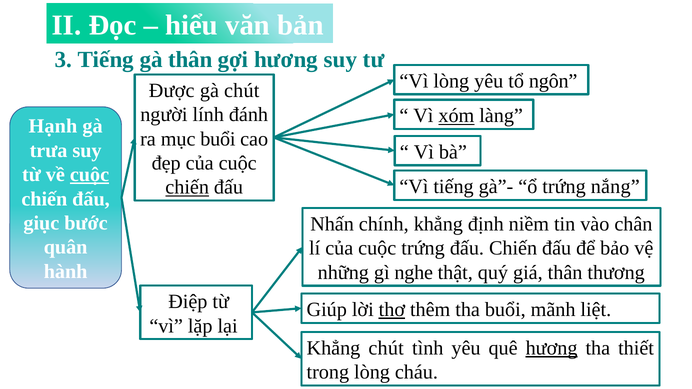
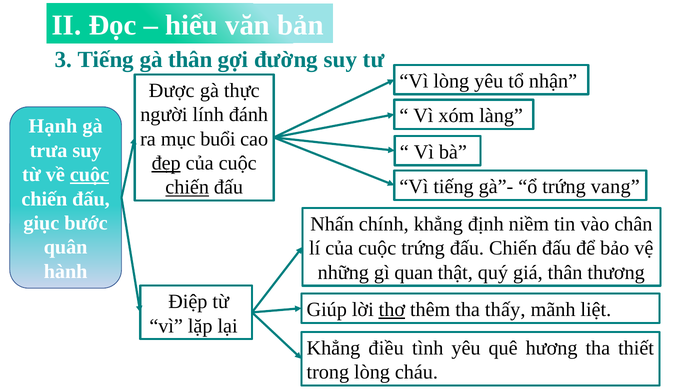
gợi hương: hương -> đường (286, 60)
ngôn: ngôn -> nhận (553, 81)
gà chút: chút -> thực (242, 90)
xóm underline: present -> none (456, 116)
đẹp underline: none -> present (166, 163)
nắng: nắng -> vang (615, 187)
nghe: nghe -> quan (414, 273)
tha buổi: buổi -> thấy (505, 310)
Khẳng chút: chút -> điều (386, 348)
hương underline: present -> none (552, 348)
